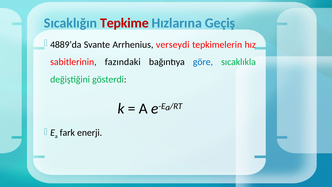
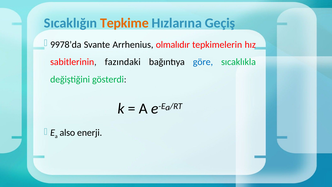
Tepkime colour: red -> orange (124, 23)
4889’da: 4889’da -> 9978’da (66, 45)
verseydi: verseydi -> olmalıdır (173, 45)
fark: fark -> also (67, 132)
